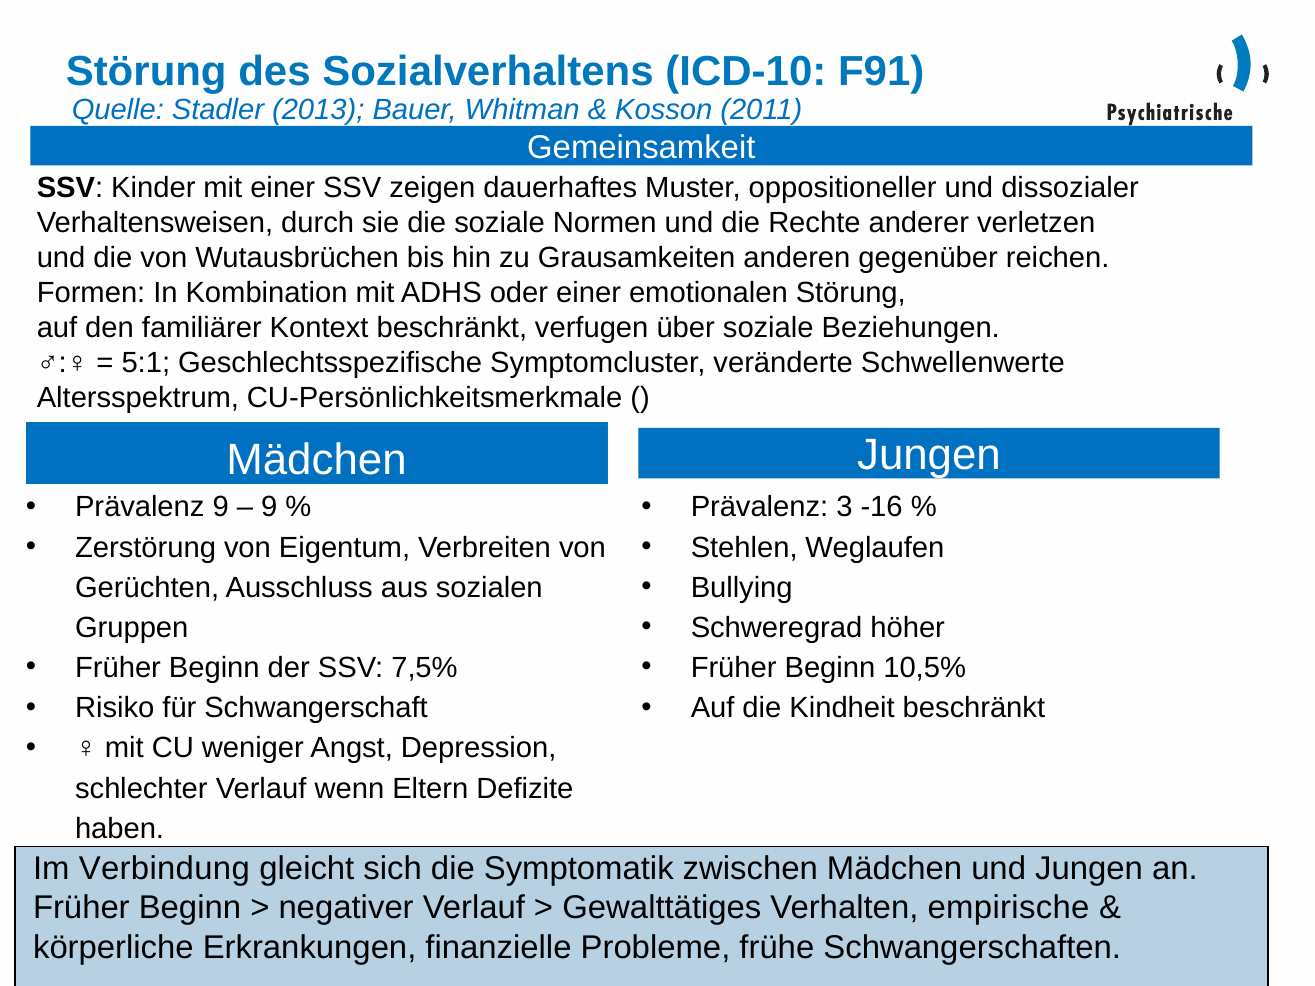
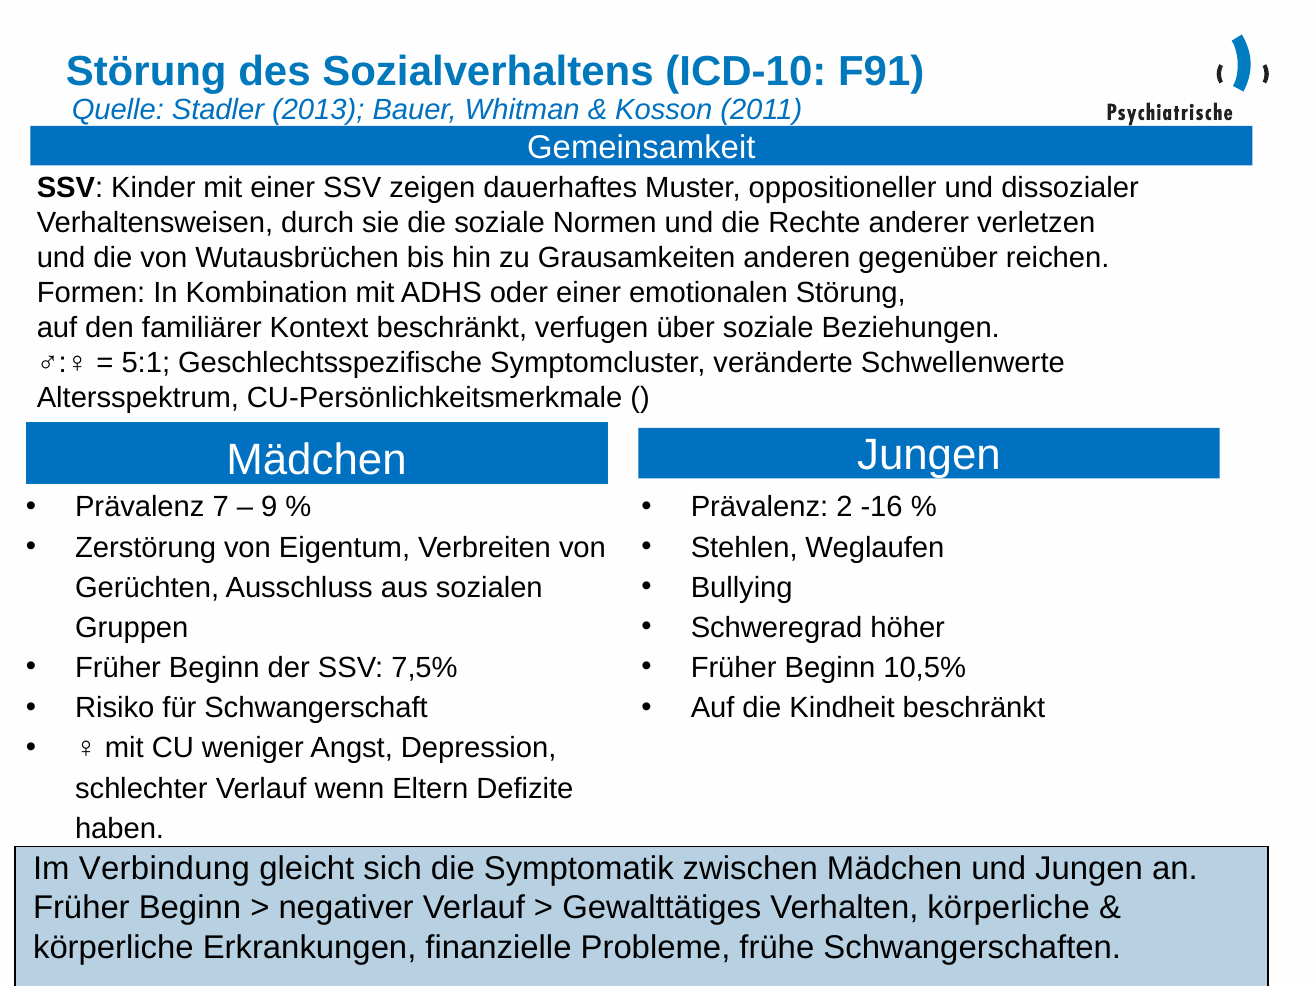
Prävalenz 9: 9 -> 7 (221, 507)
3: 3 -> 2 (844, 507)
empirische: empirische -> körperliche (1009, 908)
